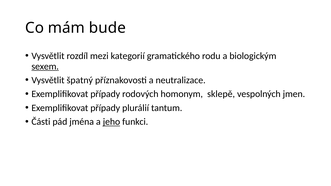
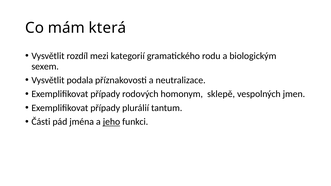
bude: bude -> která (107, 28)
sexem underline: present -> none (45, 66)
špatný: špatný -> podala (80, 80)
